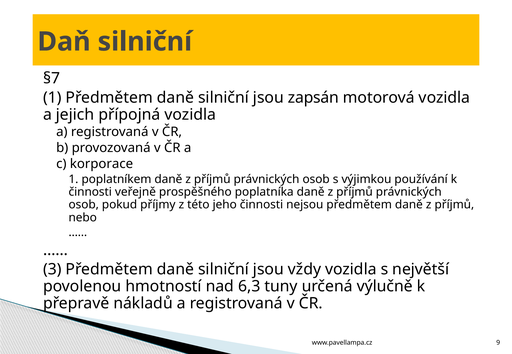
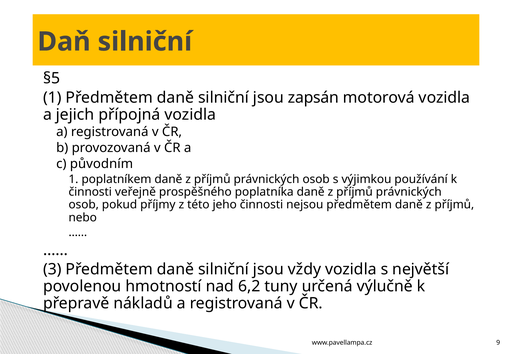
§7: §7 -> §5 (52, 78)
korporace: korporace -> původním (101, 164)
6,3: 6,3 -> 6,2 (249, 287)
